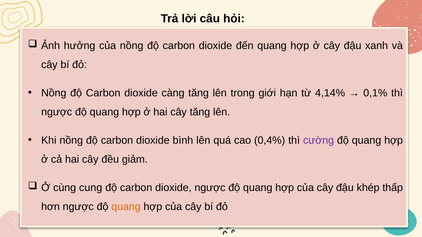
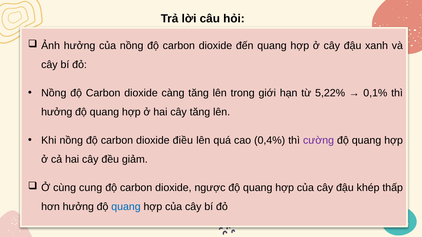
4,14%: 4,14% -> 5,22% (330, 93)
ngược: ngược -> hưởng (57, 112)
bình: bình -> điều (183, 141)
hơn ngược: ngược -> hưởng (78, 207)
quang colour: orange -> blue (126, 207)
